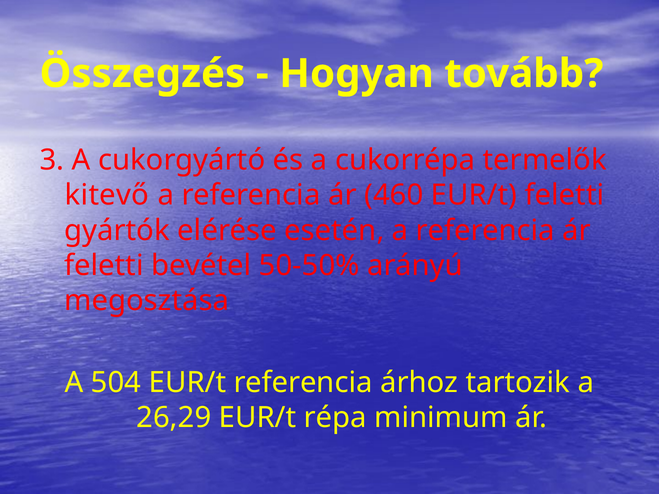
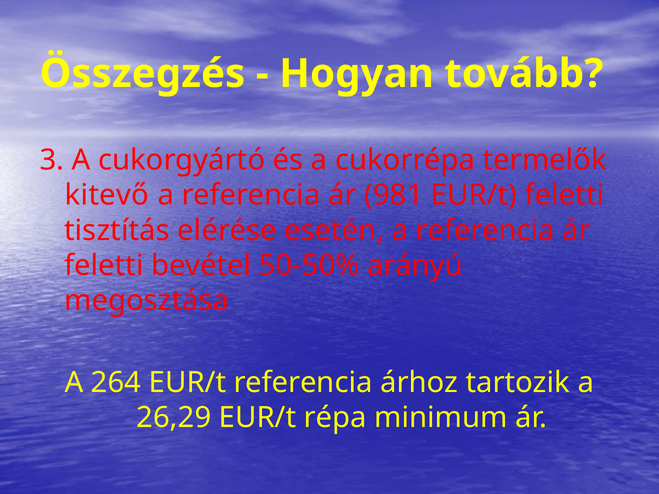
460: 460 -> 981 (394, 195)
gyártók: gyártók -> tisztítás (117, 231)
504: 504 -> 264 (116, 383)
